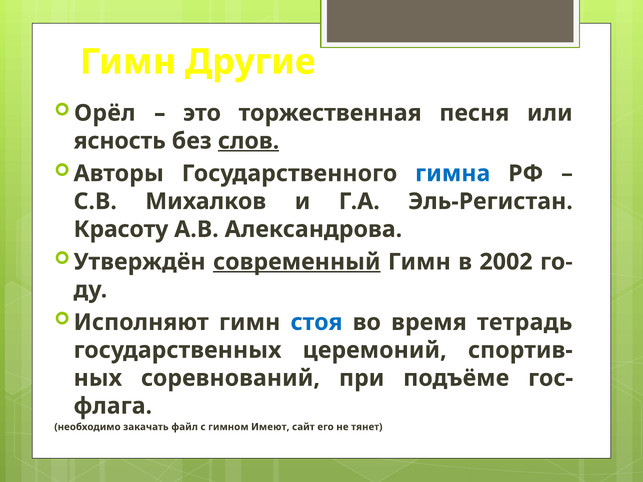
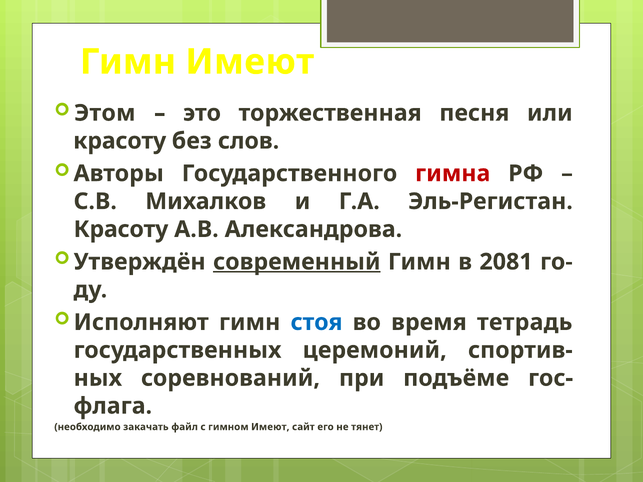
Гимн Другие: Другие -> Имеют (250, 62)
Орёл: Орёл -> Этом (105, 113)
ясность: ясность -> красоту (120, 141)
слов underline: present -> none (249, 141)
гимна colour: blue -> red (453, 174)
2002: 2002 -> 2081 (506, 262)
